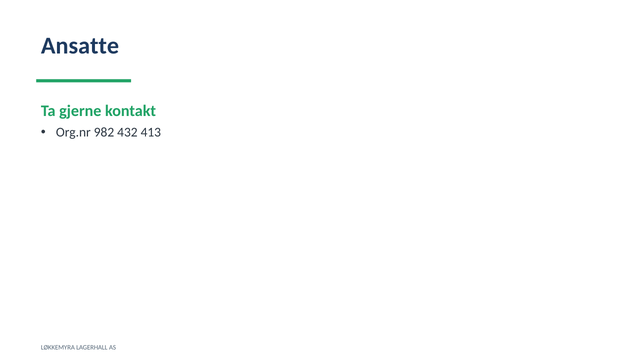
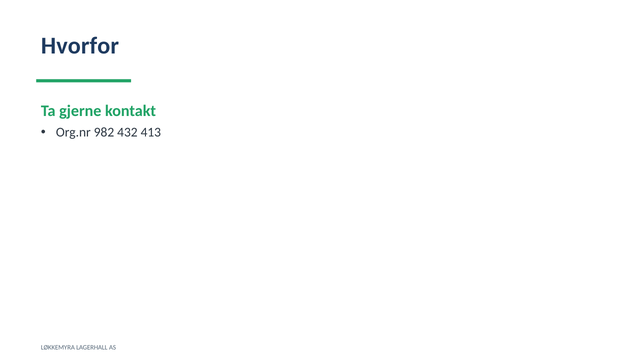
Ansatte: Ansatte -> Hvorfor (80, 46)
